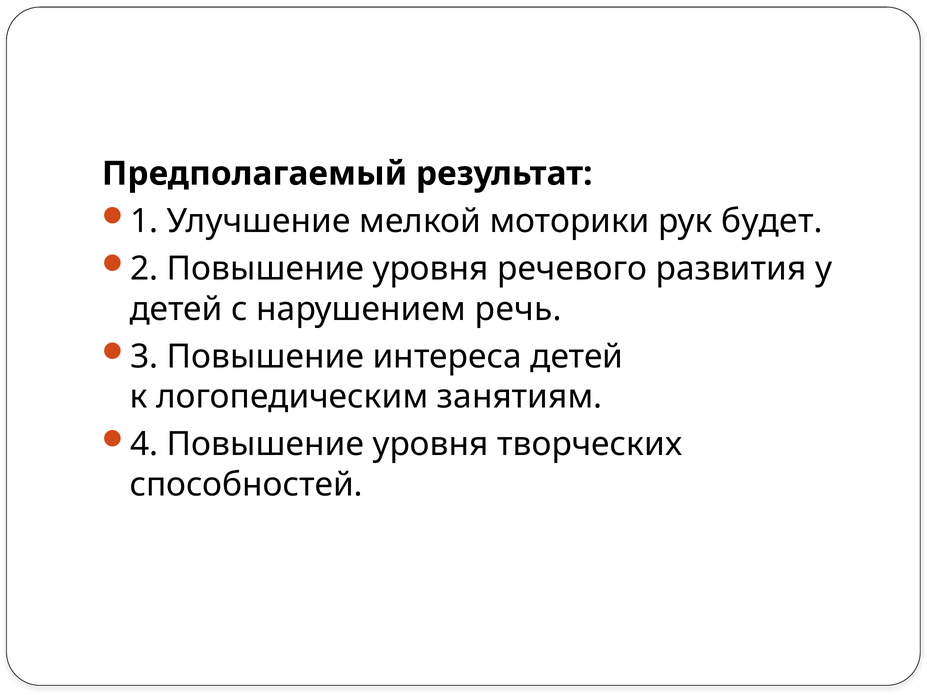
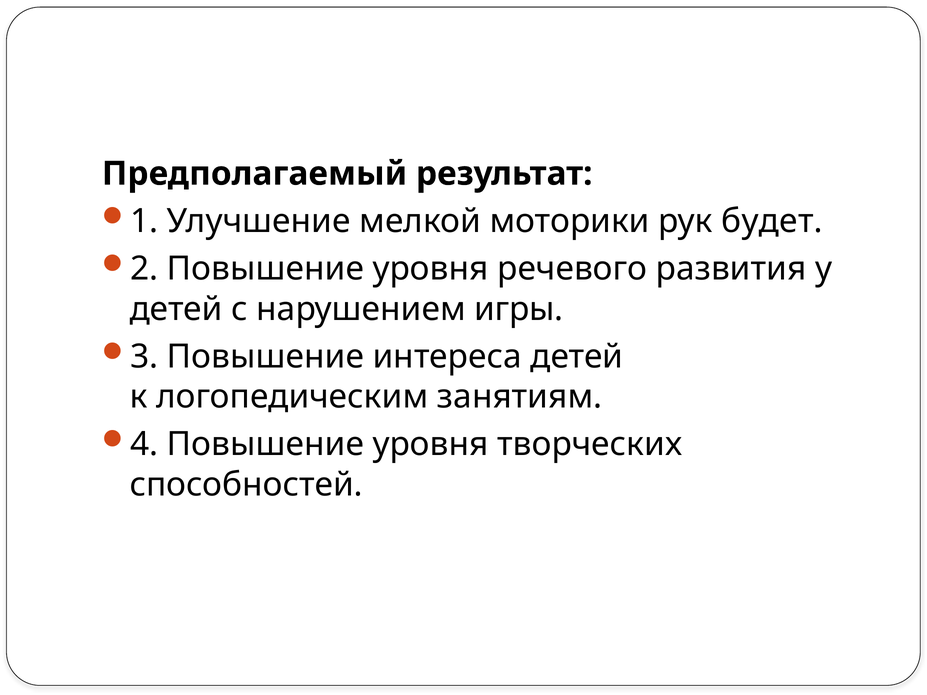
речь: речь -> игры (519, 309)
